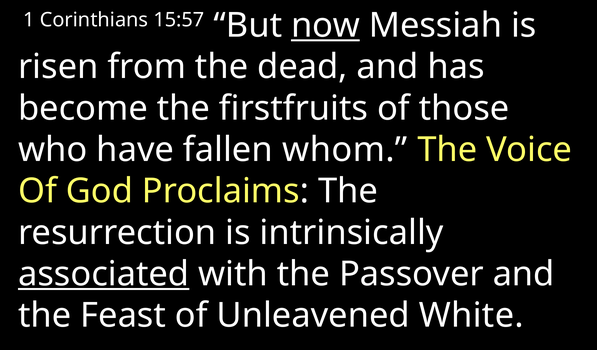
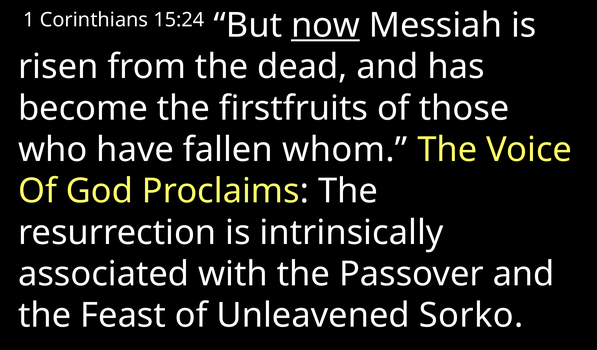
15:57: 15:57 -> 15:24 (179, 20)
associated underline: present -> none (104, 274)
White: White -> Sorko (471, 315)
